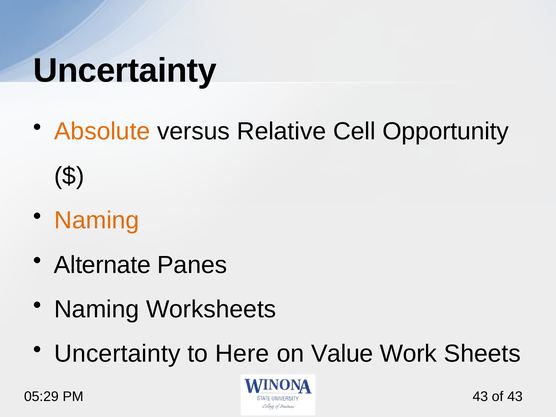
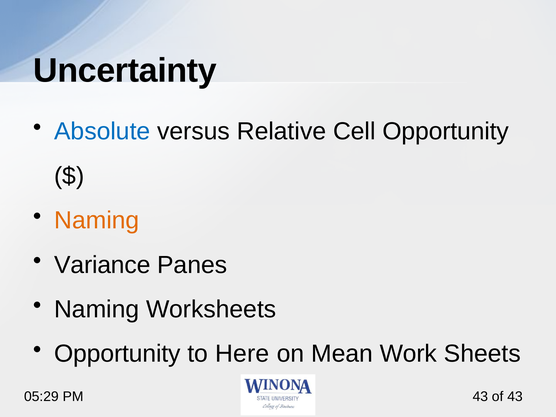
Absolute colour: orange -> blue (102, 131)
Alternate: Alternate -> Variance (102, 265)
Uncertainty: Uncertainty -> Opportunity (117, 354)
Value: Value -> Mean (342, 354)
